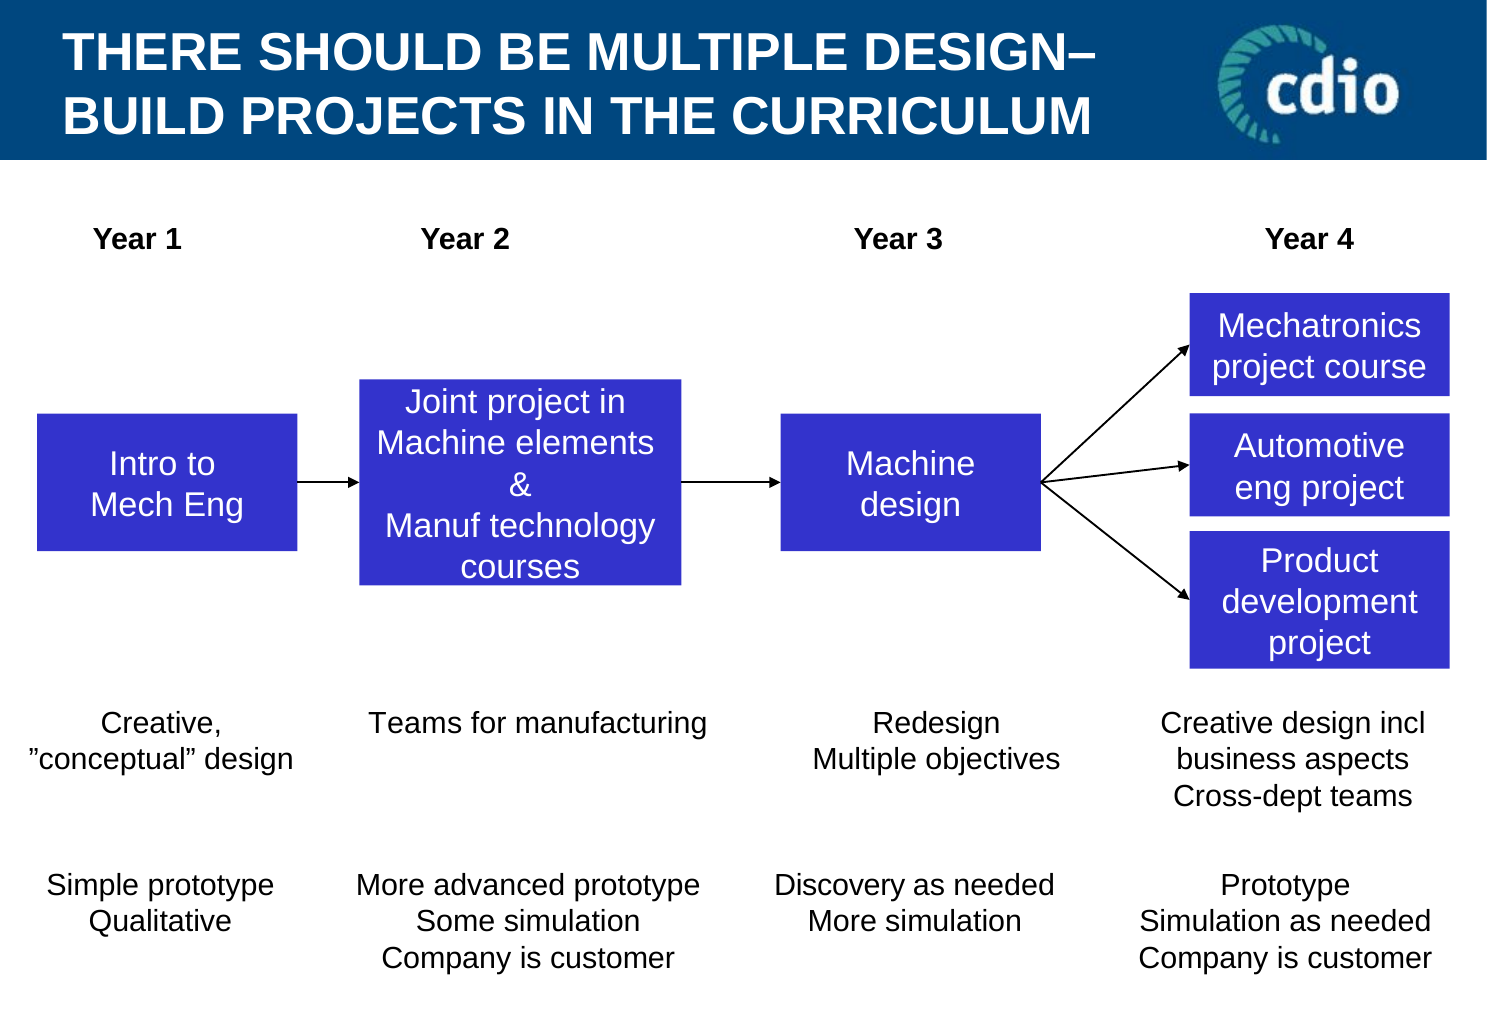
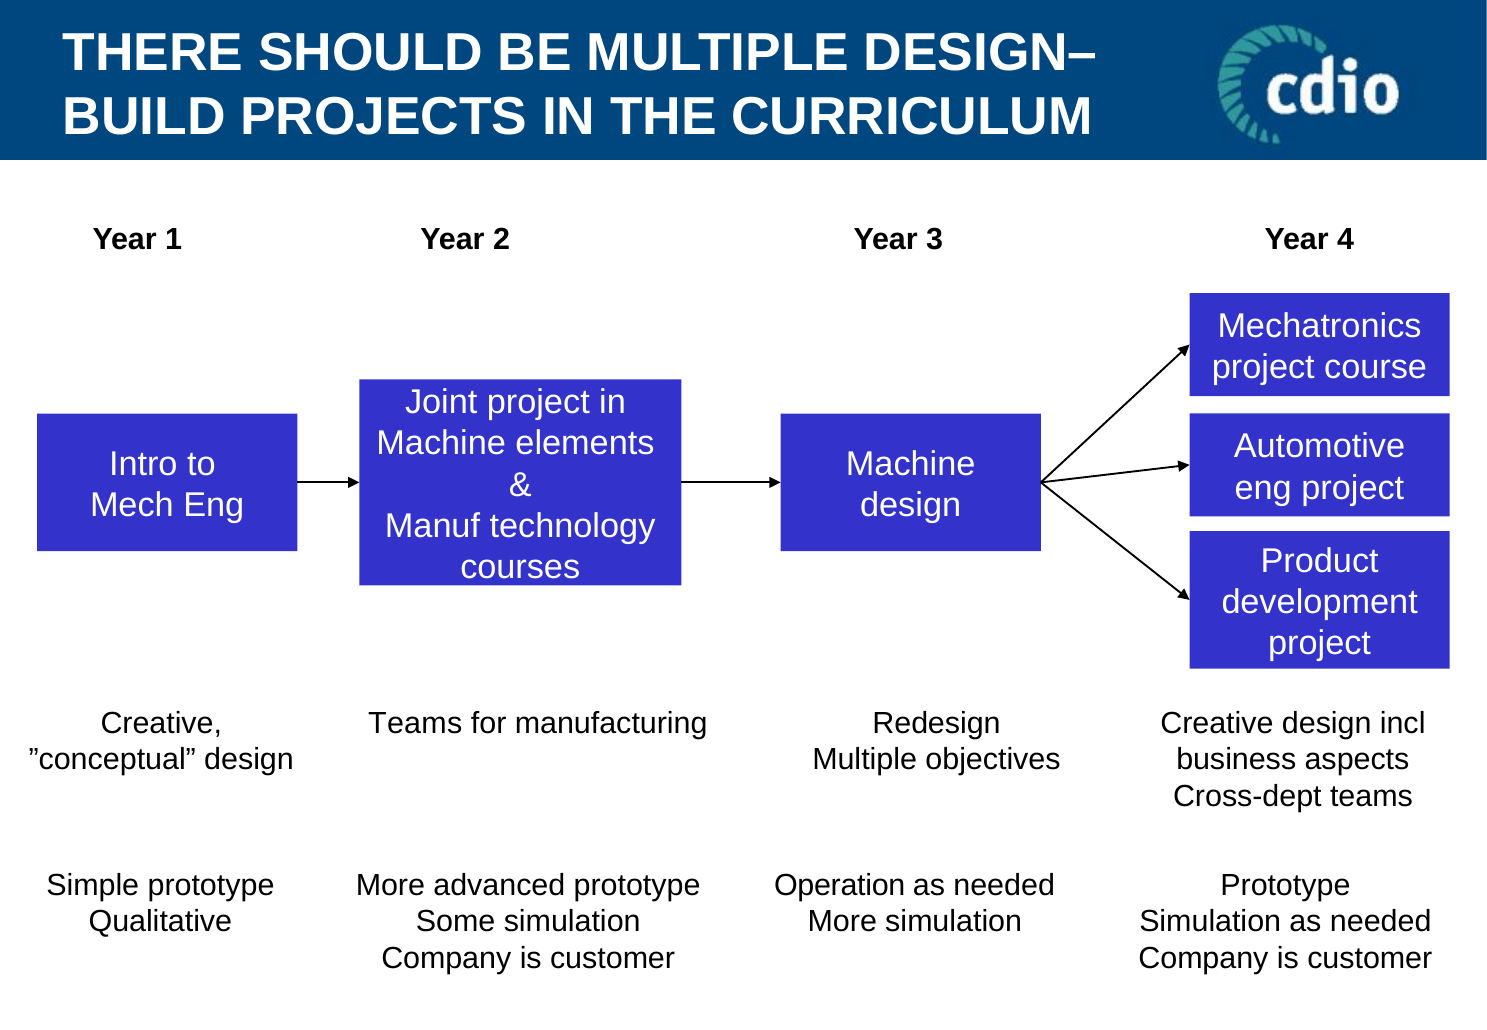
Discovery: Discovery -> Operation (840, 885)
